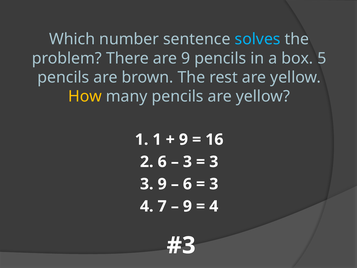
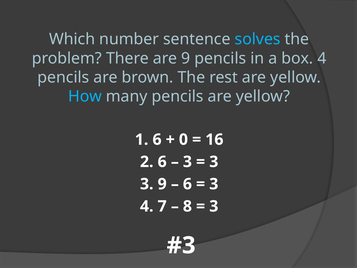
box 5: 5 -> 4 (322, 58)
How colour: yellow -> light blue (85, 96)
1 1: 1 -> 6 (157, 139)
9: 9 -> 0 (183, 139)
9: 9 -> 8 (187, 206)
4: 4 -> 3 (214, 206)
